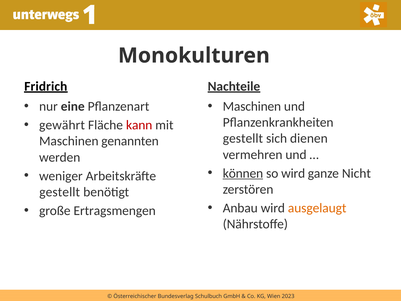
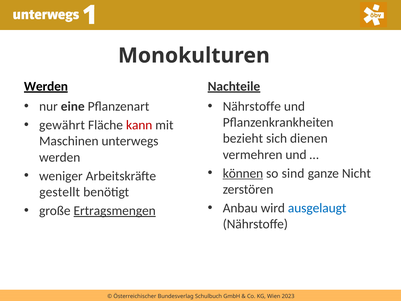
Fridrich: Fridrich -> Werden (46, 86)
Maschinen: Maschinen -> Nährstoffe (252, 106)
gestellt: gestellt -> bezieht (243, 138)
genannten: genannten -> unterwegs (130, 141)
so wird: wird -> sind (293, 173)
ausgelaugt colour: orange -> blue (317, 208)
Ertragsmengen underline: none -> present (115, 211)
